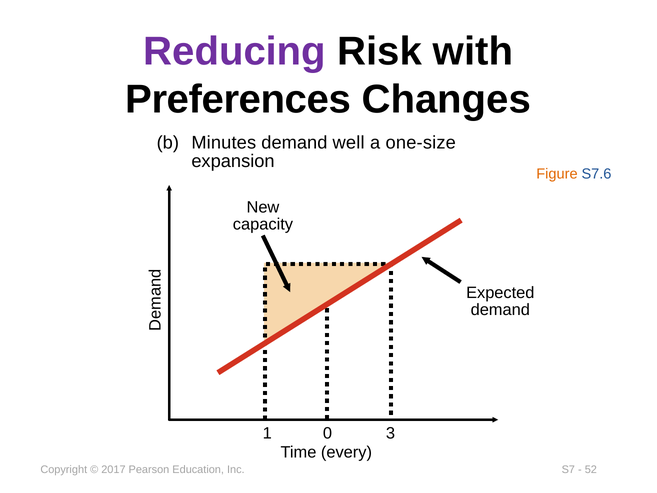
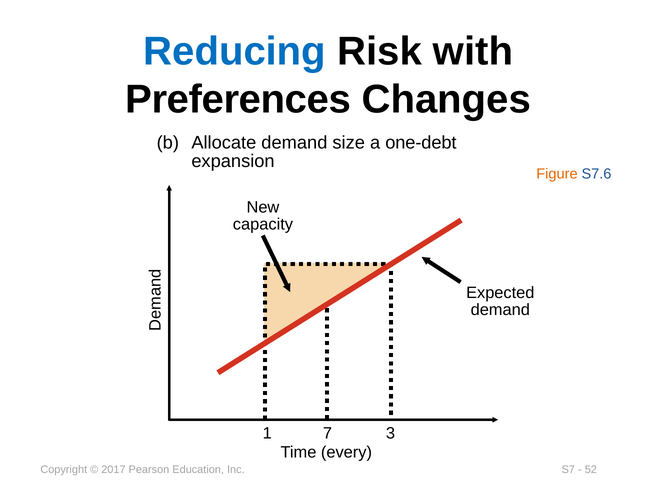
Reducing colour: purple -> blue (235, 51)
Minutes: Minutes -> Allocate (224, 143)
well: well -> size (349, 143)
one-size: one-size -> one-debt (421, 143)
0: 0 -> 7 (328, 433)
